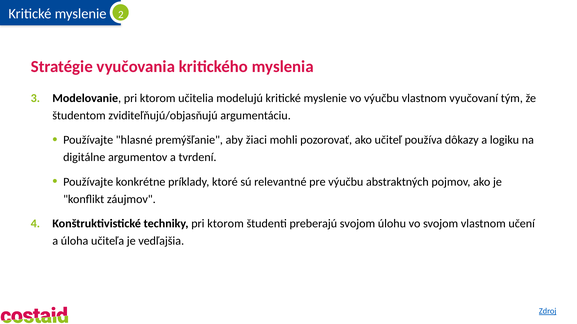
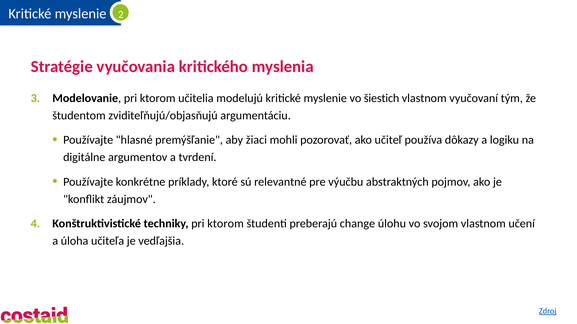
vo výučbu: výučbu -> šiestich (382, 98)
preberajú svojom: svojom -> change (357, 224)
